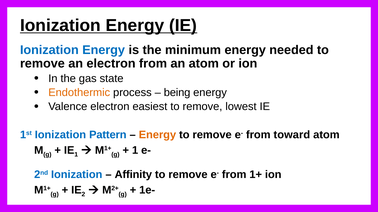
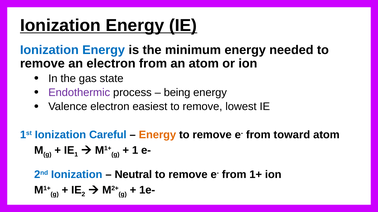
Endothermic colour: orange -> purple (79, 93)
Pattern: Pattern -> Careful (108, 135)
Affinity: Affinity -> Neutral (133, 175)
